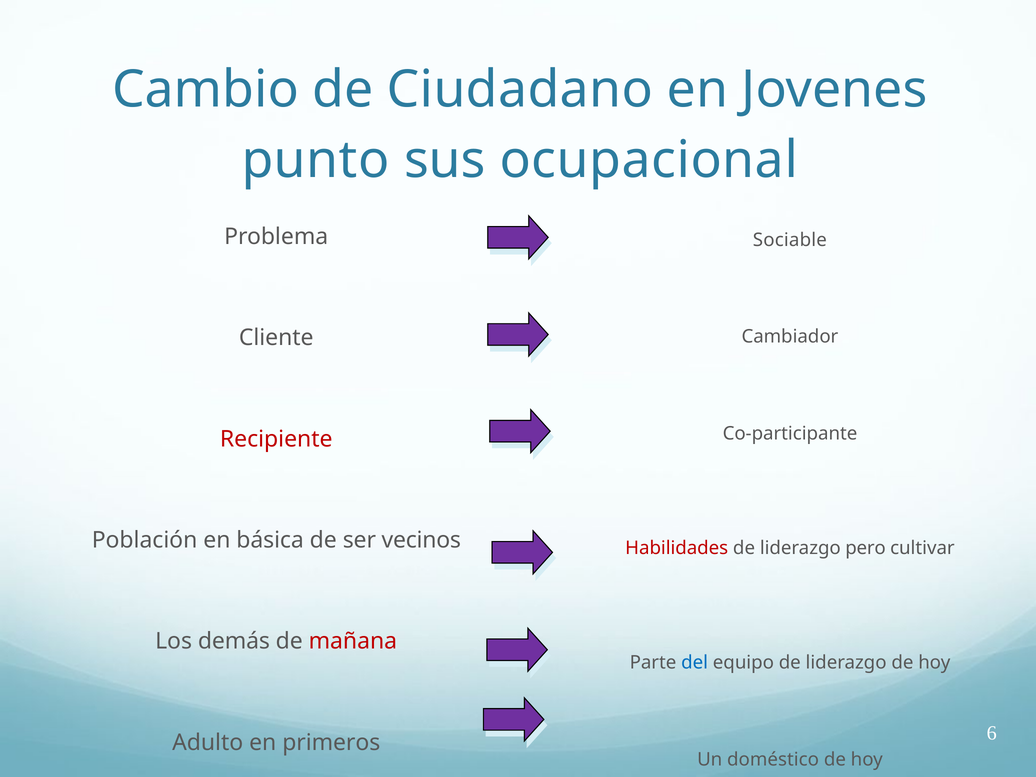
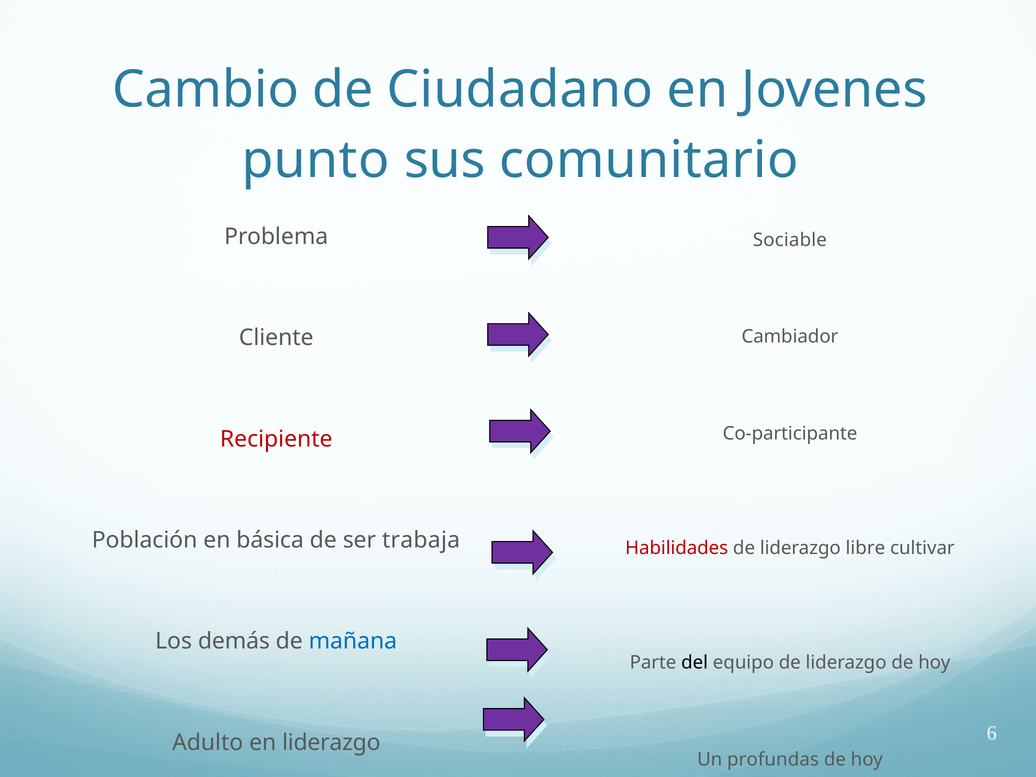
ocupacional: ocupacional -> comunitario (649, 160)
vecinos: vecinos -> trabaja (421, 540)
pero: pero -> libre (865, 548)
mañana colour: red -> blue (353, 641)
del colour: blue -> black (695, 663)
en primeros: primeros -> liderazgo (331, 743)
doméstico: doméstico -> profundas (773, 759)
